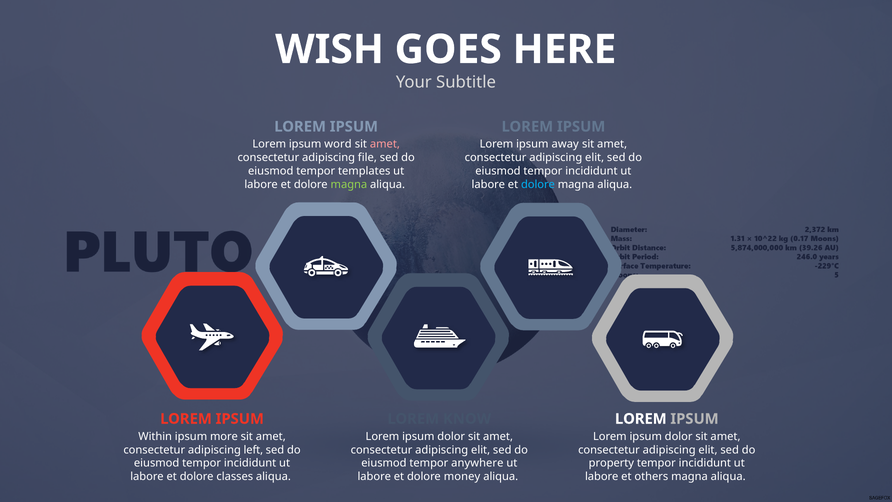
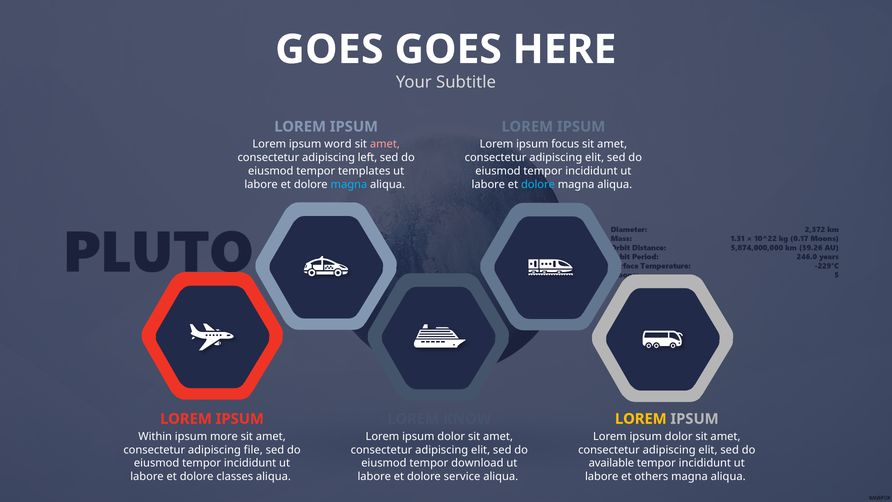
WISH: WISH -> GOES (329, 50)
away: away -> focus (565, 144)
file: file -> left (367, 158)
magna colour: light green -> light blue (349, 184)
LOREM colour: white -> yellow (641, 419)
left: left -> file (253, 450)
anywhere: anywhere -> download (477, 463)
property: property -> available (611, 463)
money: money -> service (462, 476)
